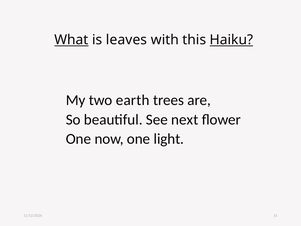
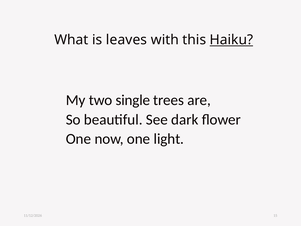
What underline: present -> none (71, 40)
earth: earth -> single (133, 100)
next: next -> dark (185, 119)
